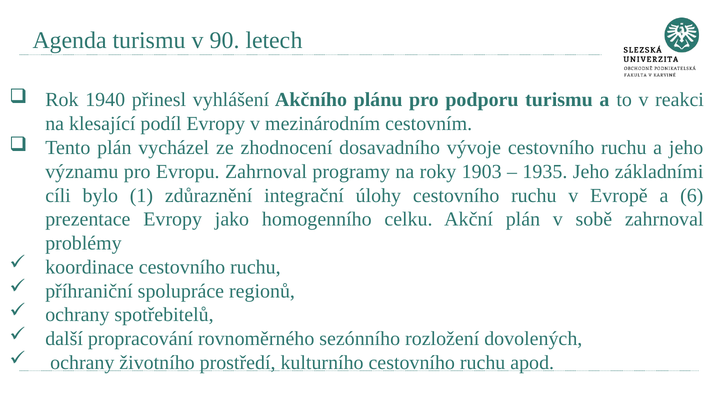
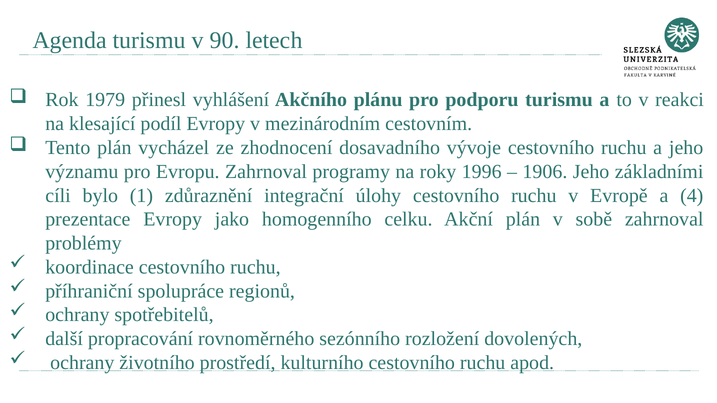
1940: 1940 -> 1979 (105, 100)
1903: 1903 -> 1996 (482, 172)
1935: 1935 -> 1906 (545, 172)
6: 6 -> 4 (692, 196)
